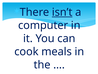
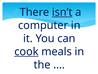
cook underline: none -> present (26, 51)
